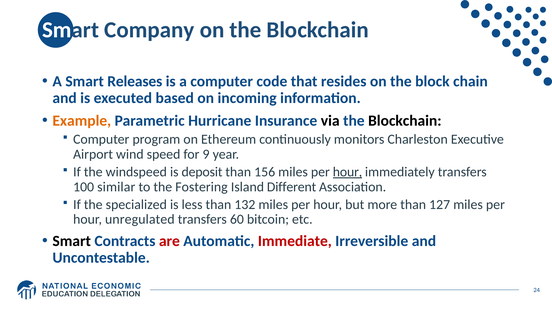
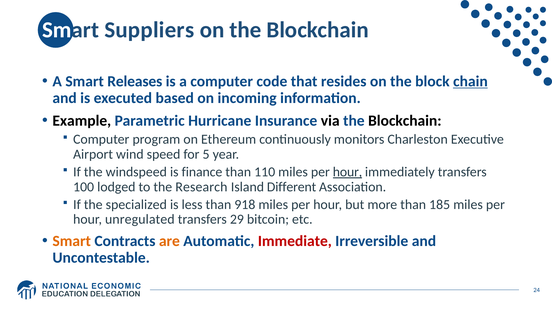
Company: Company -> Suppliers (149, 30)
chain underline: none -> present (470, 81)
Example colour: orange -> black (82, 121)
9: 9 -> 5 (206, 154)
deposit: deposit -> finance (202, 172)
156: 156 -> 110 (265, 172)
similar: similar -> lodged (116, 187)
Fostering: Fostering -> Research (201, 187)
132: 132 -> 918 (245, 205)
127: 127 -> 185 (440, 205)
60: 60 -> 29 (237, 220)
Smart colour: black -> orange (72, 241)
are colour: red -> orange (169, 241)
